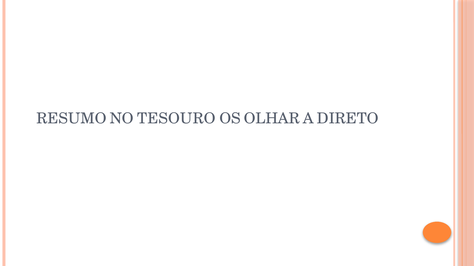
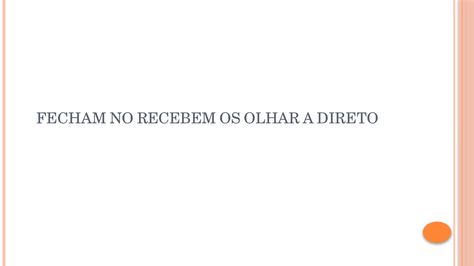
RESUMO: RESUMO -> FECHAM (71, 119)
TESOURO: TESOURO -> RECEBEM (177, 119)
